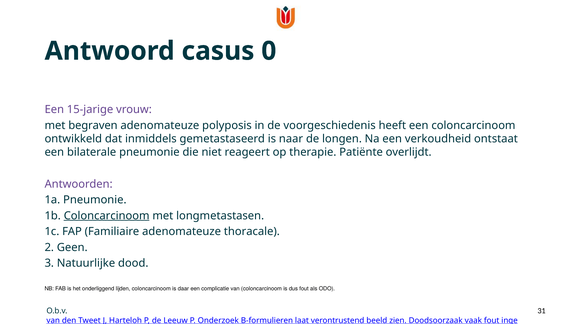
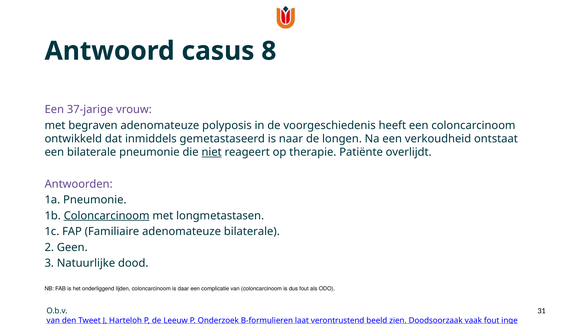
0: 0 -> 8 (269, 51)
15-jarige: 15-jarige -> 37-jarige (90, 109)
niet underline: none -> present (212, 152)
adenomateuze thoracale: thoracale -> bilaterale (252, 231)
